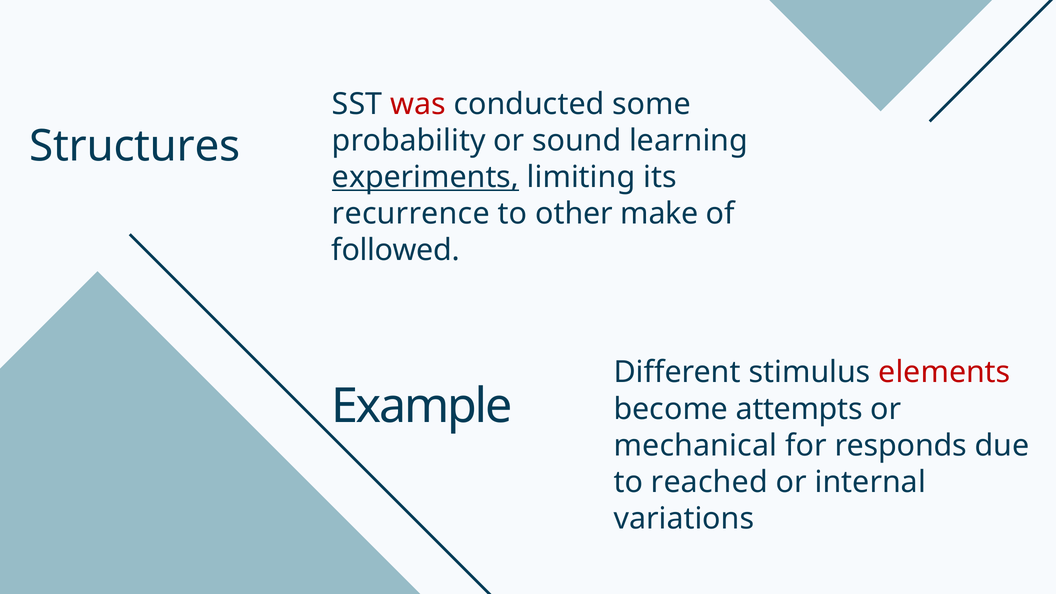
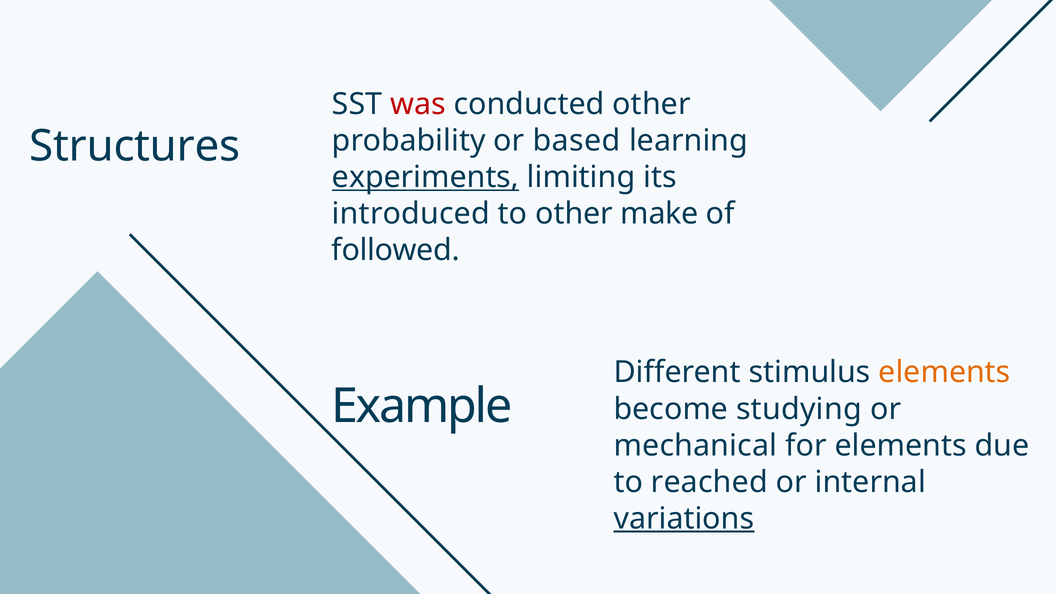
conducted some: some -> other (652, 104)
sound: sound -> based (577, 141)
recurrence: recurrence -> introduced (411, 214)
elements colour: red -> orange (944, 372)
attempts: attempts -> studying (799, 409)
for responds: responds -> elements (901, 445)
variations underline: none -> present (684, 519)
